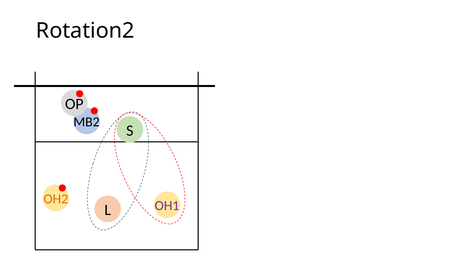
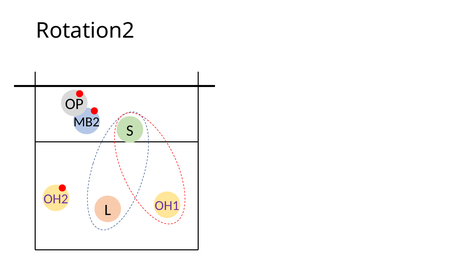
OH2 colour: orange -> purple (56, 199)
